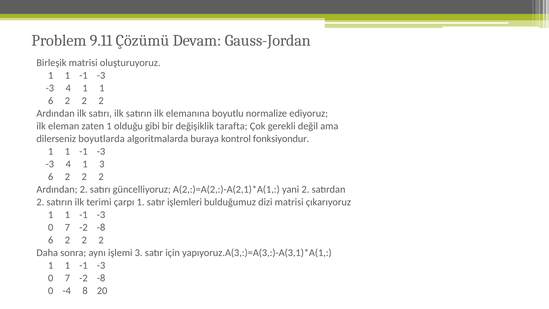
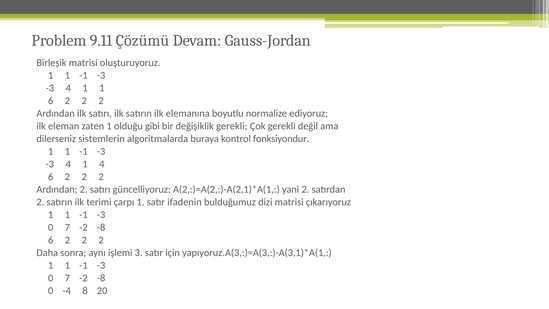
değişiklik tarafta: tarafta -> gerekli (232, 126)
boyutlarda: boyutlarda -> sistemlerin (102, 139)
1 3: 3 -> 4 (102, 164)
işlemleri: işlemleri -> ifadenin (184, 202)
